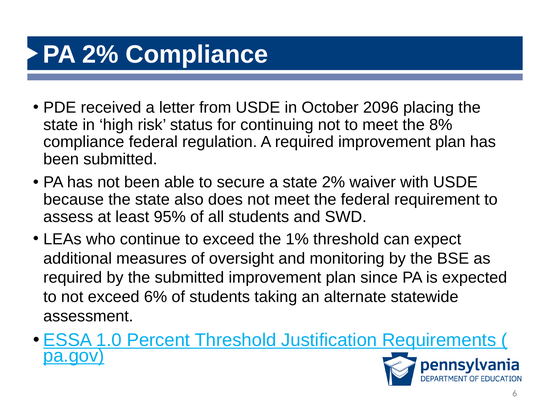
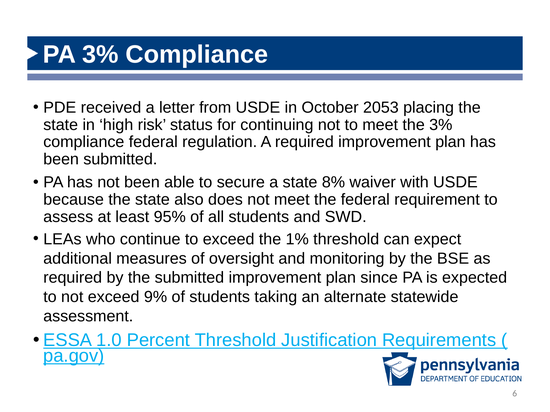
PA 2%: 2% -> 3% (100, 54)
2096: 2096 -> 2053 (381, 108)
the 8%: 8% -> 3% (441, 125)
state 2%: 2% -> 8% (333, 183)
6%: 6% -> 9% (156, 297)
